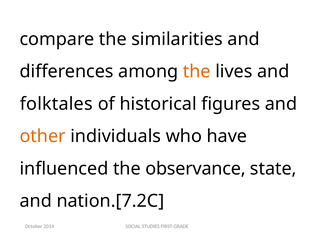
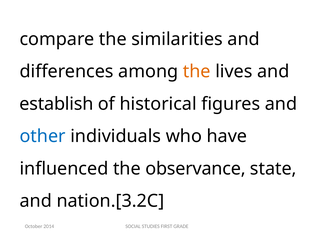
folktales: folktales -> establish (56, 104)
other colour: orange -> blue (43, 136)
nation.[7.2C: nation.[7.2C -> nation.[3.2C (110, 201)
